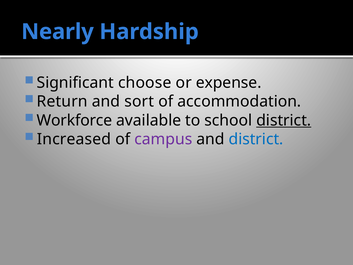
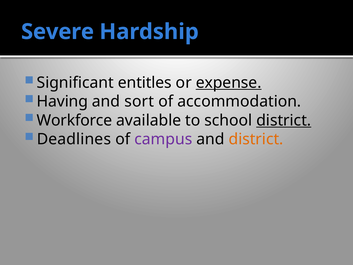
Nearly: Nearly -> Severe (58, 32)
choose: choose -> entitles (145, 83)
expense underline: none -> present (229, 83)
Return: Return -> Having (62, 101)
Increased: Increased -> Deadlines (74, 139)
district colour: blue -> orange (256, 139)
